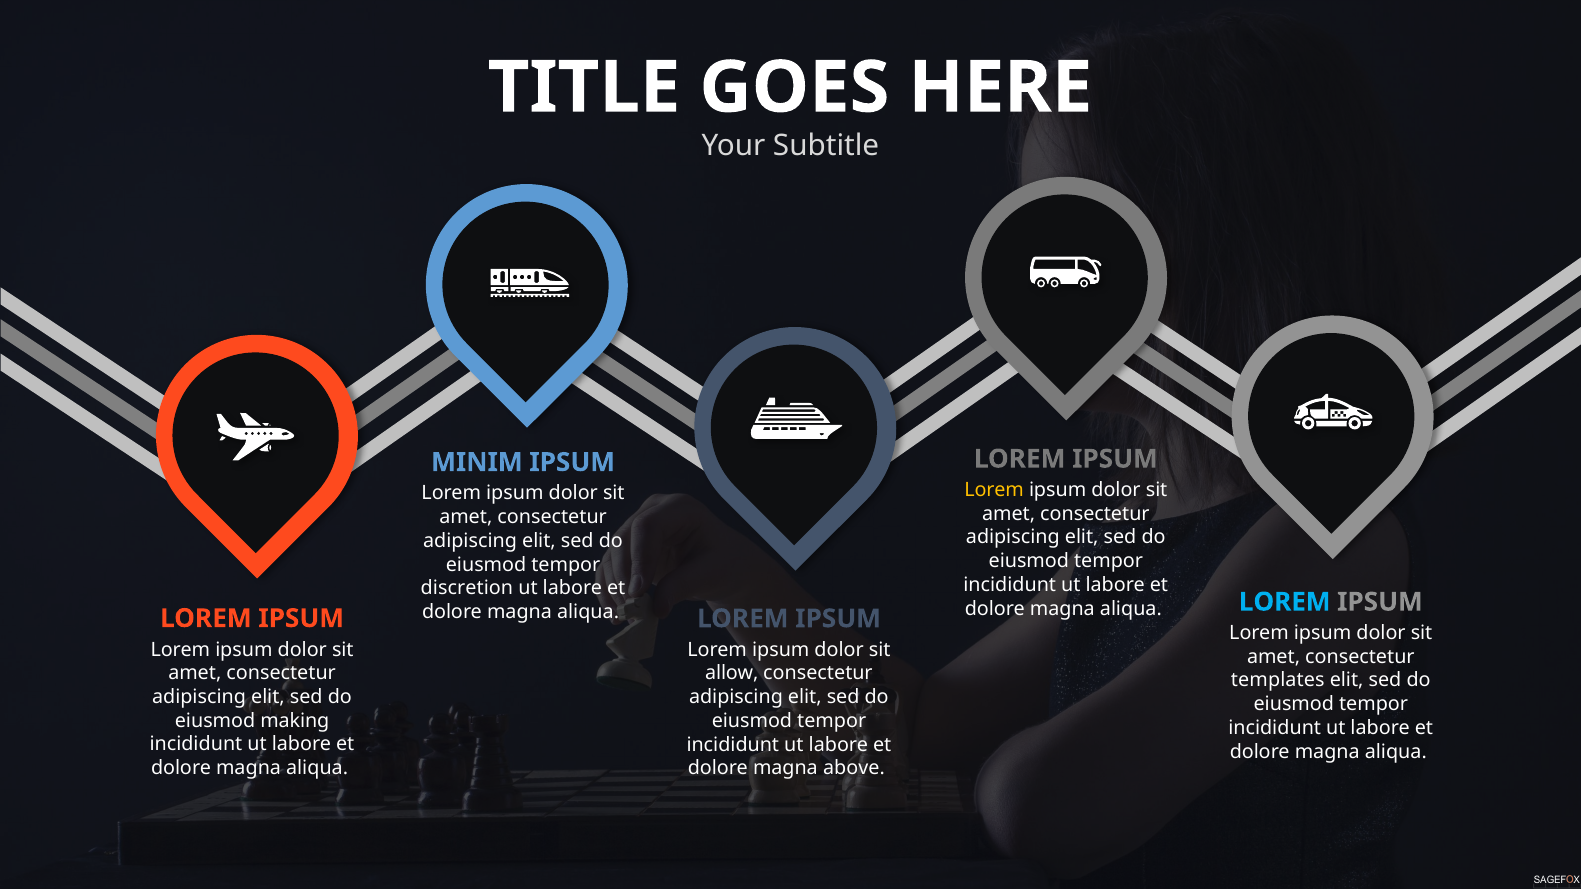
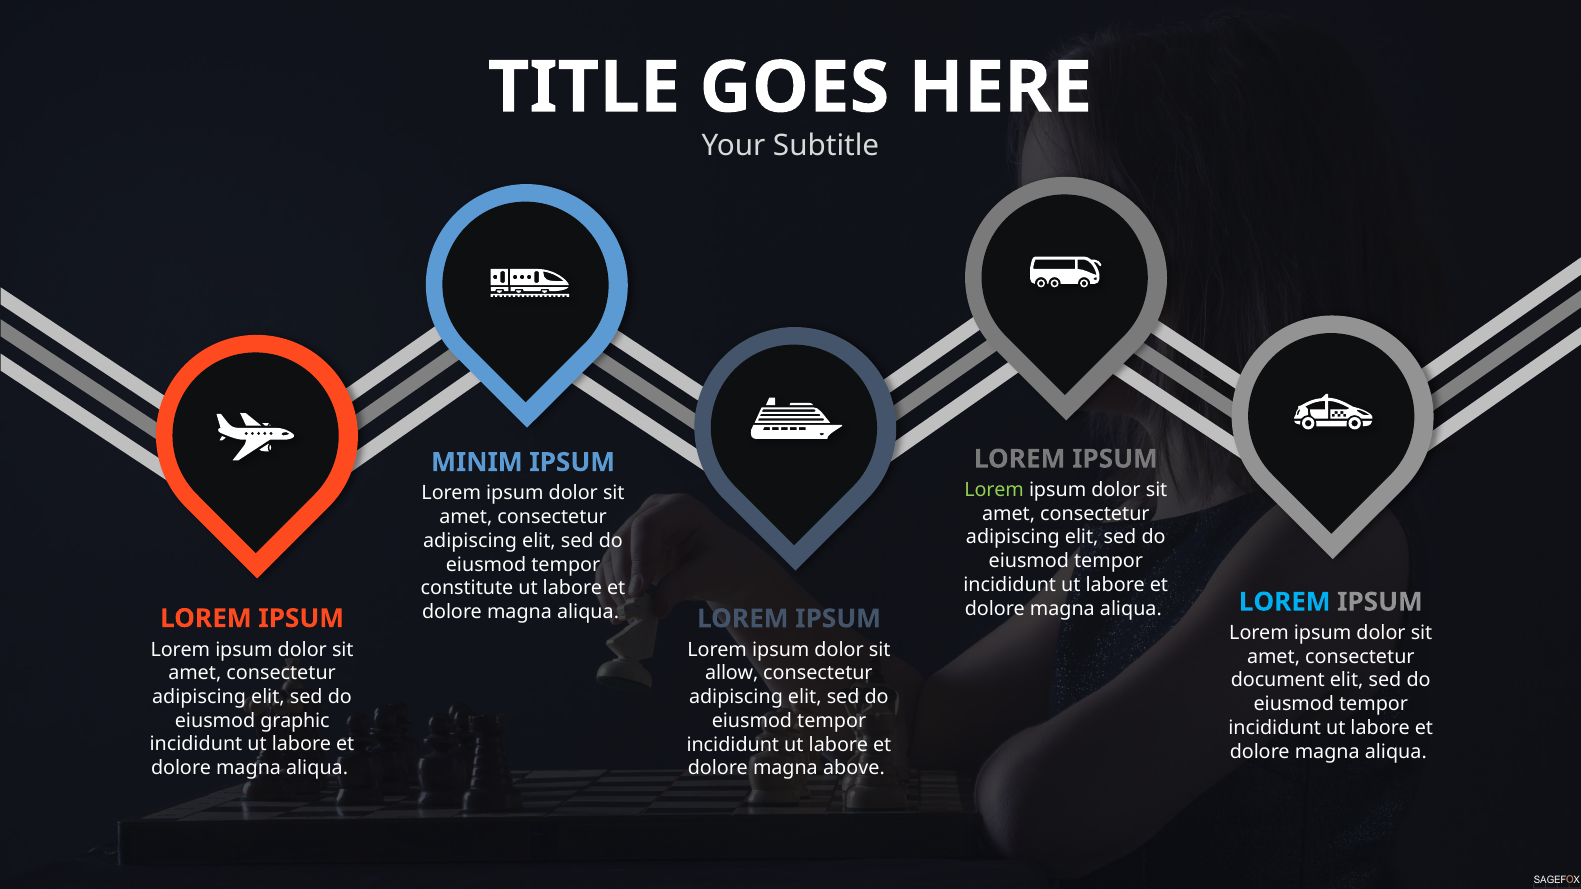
Lorem colour: yellow -> light green (994, 490)
discretion: discretion -> constitute (467, 588)
templates: templates -> document (1278, 681)
making: making -> graphic (295, 721)
